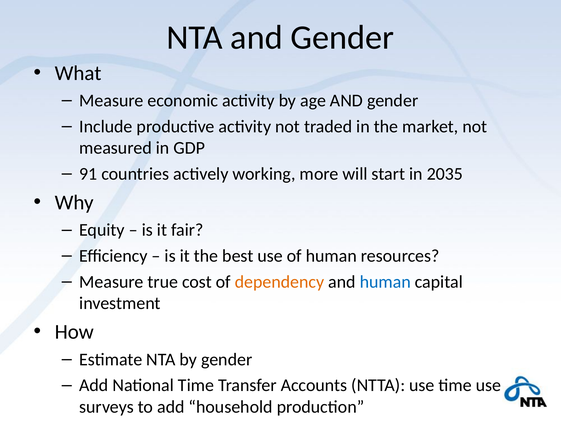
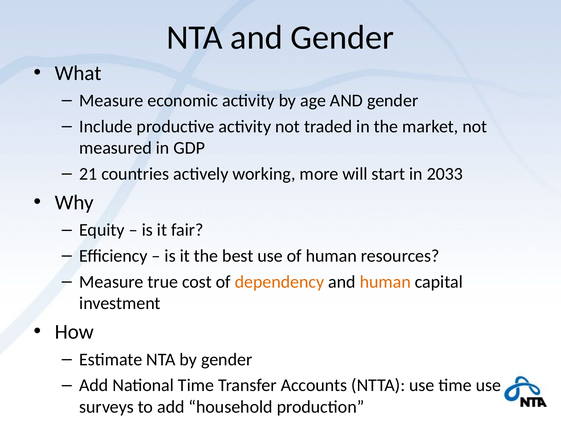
91: 91 -> 21 (88, 174)
2035: 2035 -> 2033 (445, 174)
human colour: blue -> orange (385, 282)
